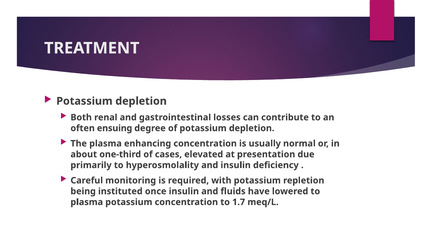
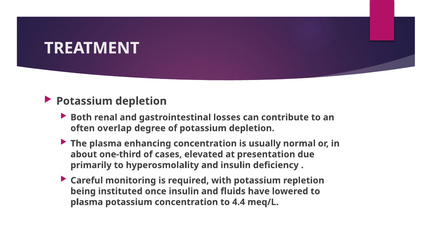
ensuing: ensuing -> overlap (114, 128)
1.7: 1.7 -> 4.4 (239, 202)
